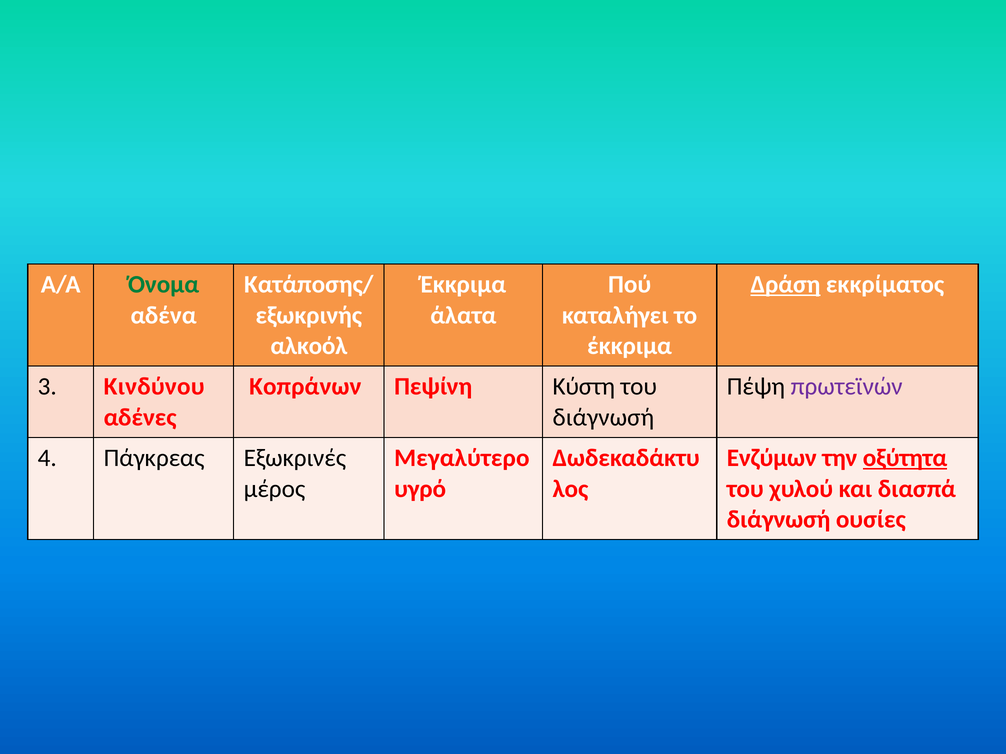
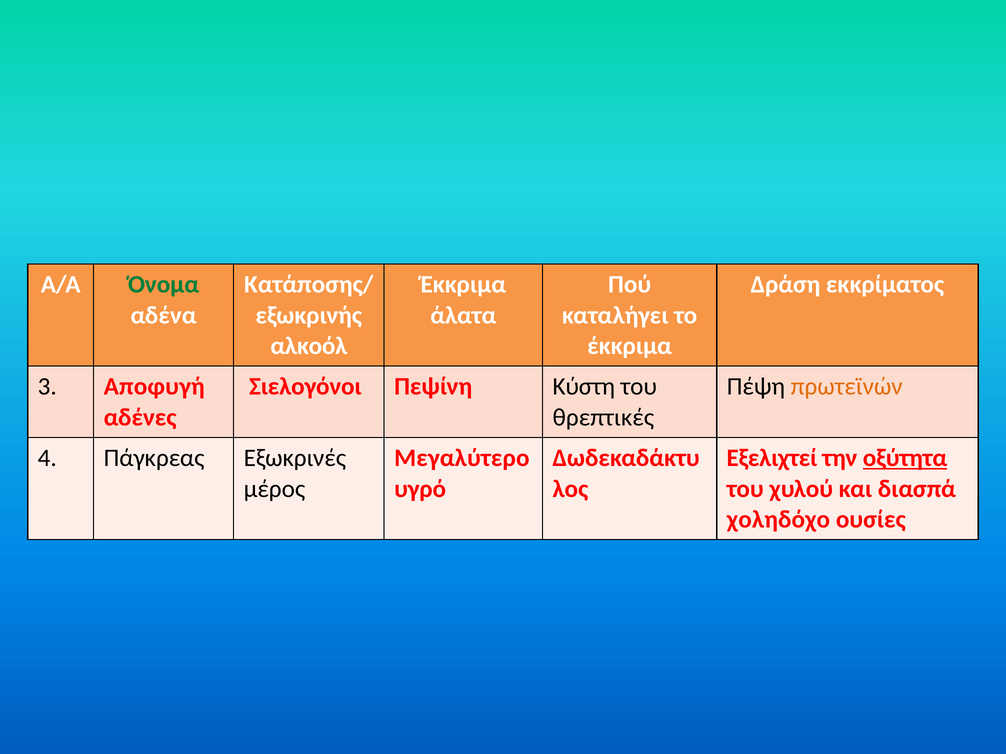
Δράση underline: present -> none (785, 285)
Κινδύνου: Κινδύνου -> Αποφυγή (154, 387)
Κοπράνων: Κοπράνων -> Σιελογόνοι (305, 387)
πρωτεϊνών colour: purple -> orange (847, 387)
διάγνωσή: διάγνωσή -> θρεπτικές (603, 418)
Ενζύμων: Ενζύμων -> Εξελιχτεί (772, 458)
διάγνωσή: διάγνωσή -> χοληδόχο (778, 520)
